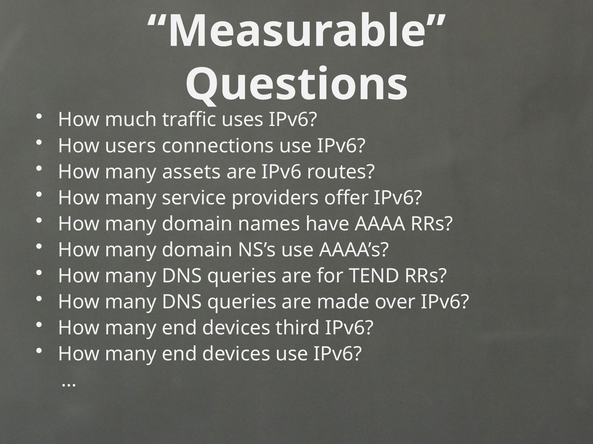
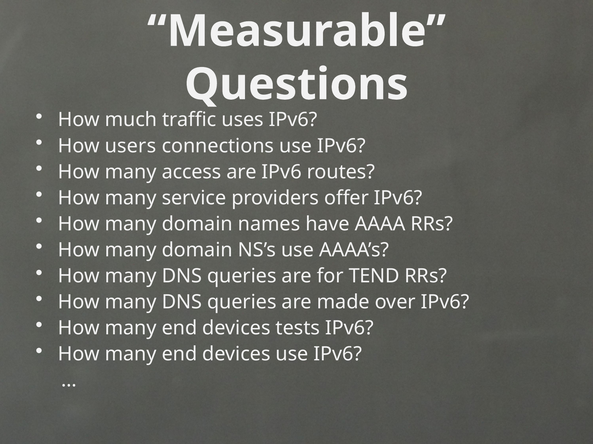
assets: assets -> access (192, 172)
third: third -> tests (298, 329)
